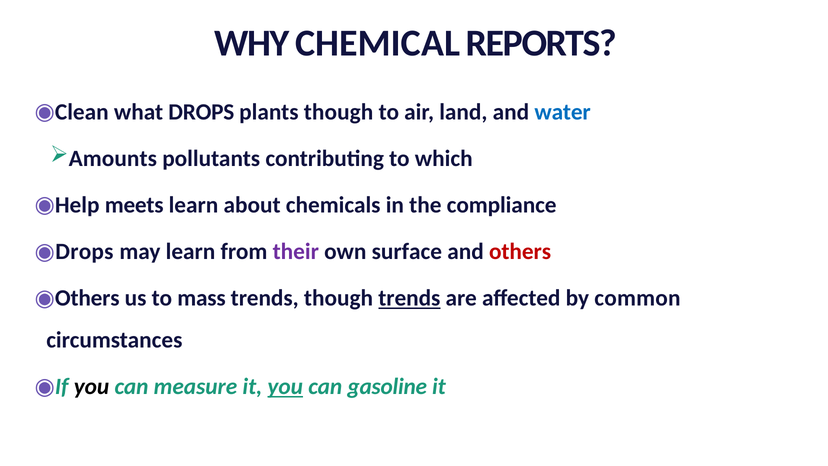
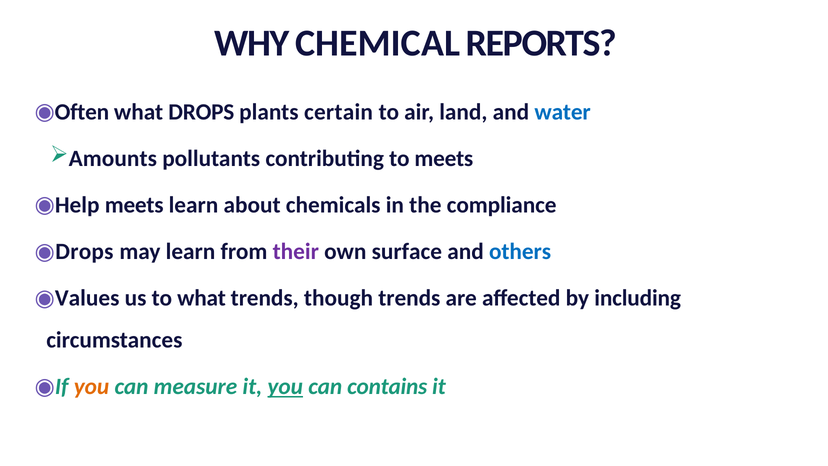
Clean: Clean -> Often (82, 112)
plants though: though -> certain (339, 112)
to which: which -> meets (444, 158)
others colour: red -> blue (520, 252)
Others: Others -> Values (87, 298)
to mass: mass -> what (201, 298)
trends underline: present -> none (409, 298)
common: common -> including (638, 298)
you colour: black -> orange (92, 387)
gasoline: gasoline -> contains (387, 387)
